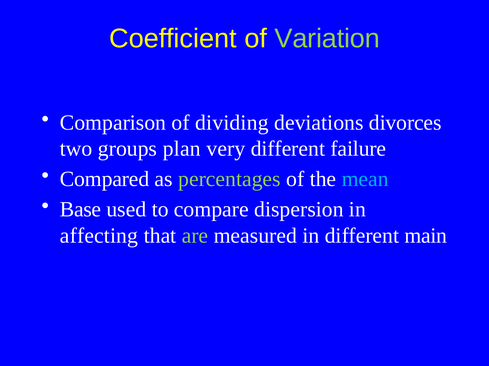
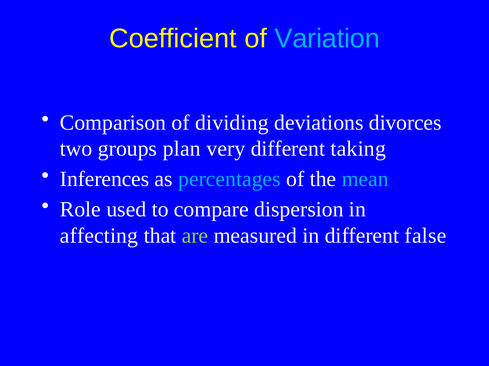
Variation colour: light green -> light blue (327, 39)
failure: failure -> taking (358, 149)
Compared: Compared -> Inferences (105, 179)
percentages colour: light green -> light blue (229, 179)
Base: Base -> Role (80, 210)
main: main -> false (426, 236)
